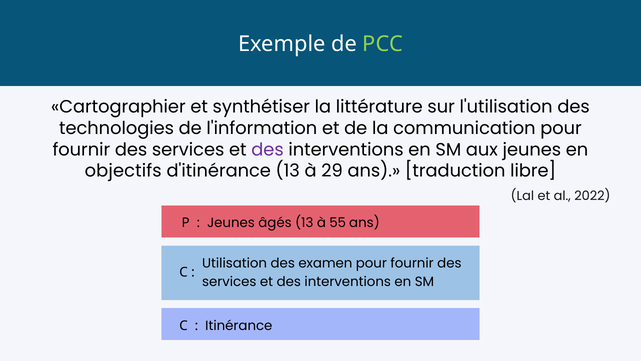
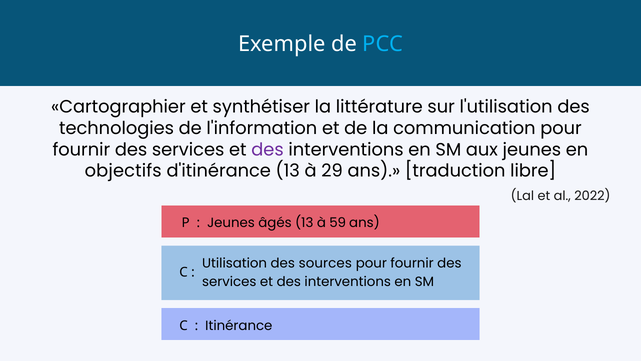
PCC colour: light green -> light blue (383, 44)
55: 55 -> 59 (338, 223)
examen: examen -> sources (325, 263)
